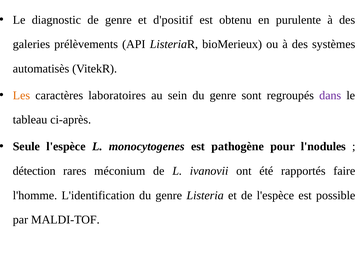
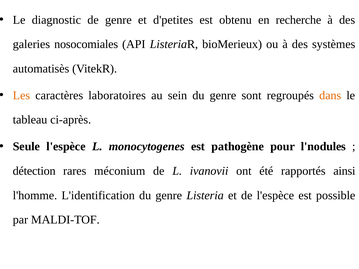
d'positif: d'positif -> d'petites (173, 20)
purulente: purulente -> recherche (298, 20)
prélèvements: prélèvements -> nosocomiales (86, 44)
dans colour: purple -> orange (330, 95)
faire: faire -> ainsi (344, 171)
